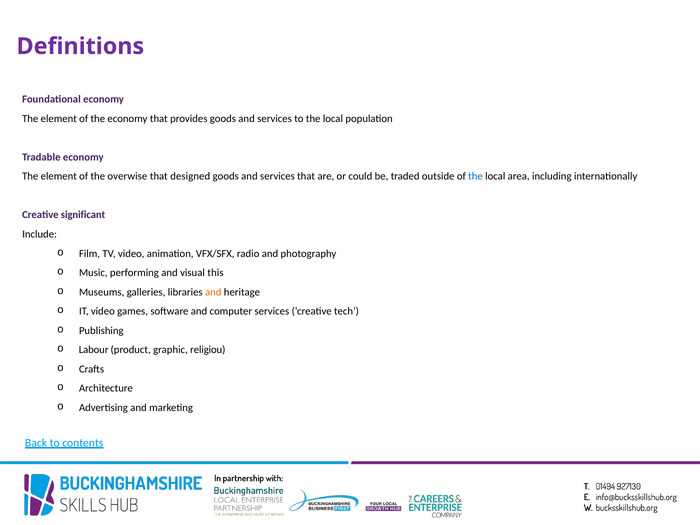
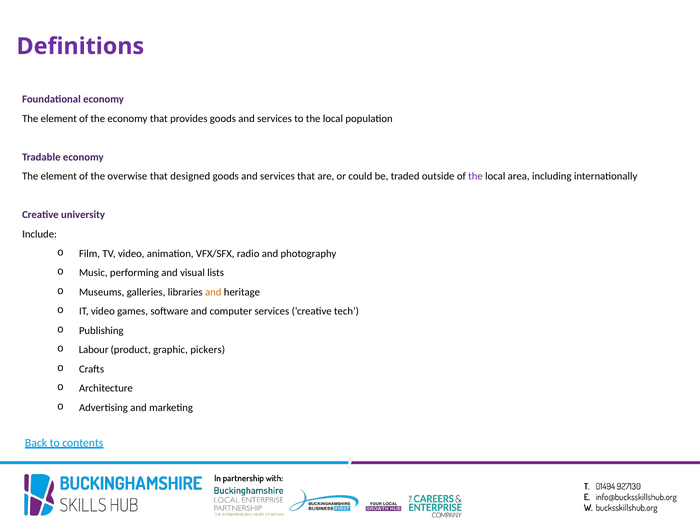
the colour: blue -> purple (475, 176)
significant: significant -> university (83, 215)
this: this -> lists (216, 273)
religiou: religiou -> pickers (208, 350)
